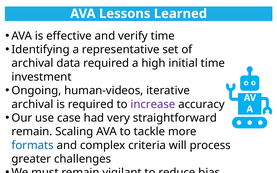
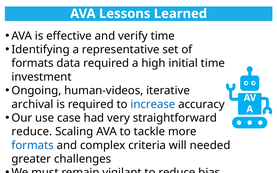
archival: archival -> formats (33, 63)
increase colour: purple -> blue (153, 104)
remain: remain -> reduce (32, 132)
process: process -> needed (210, 145)
